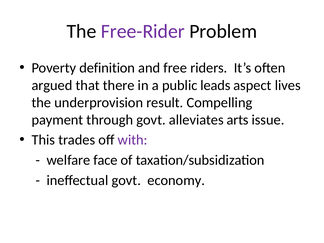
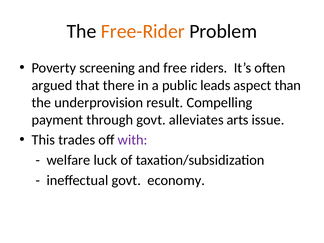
Free-Rider colour: purple -> orange (143, 31)
definition: definition -> screening (107, 68)
lives: lives -> than (288, 85)
face: face -> luck (105, 160)
